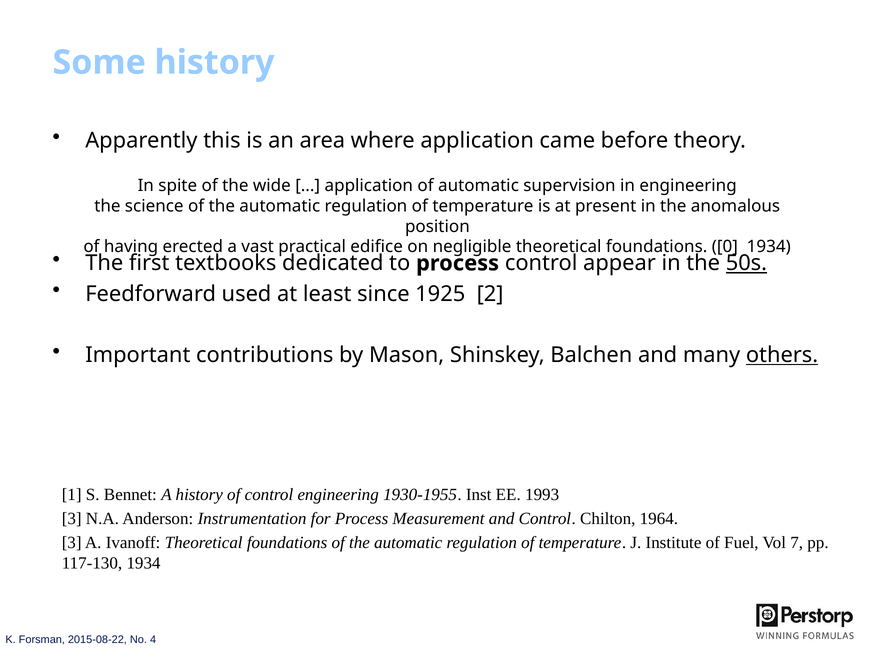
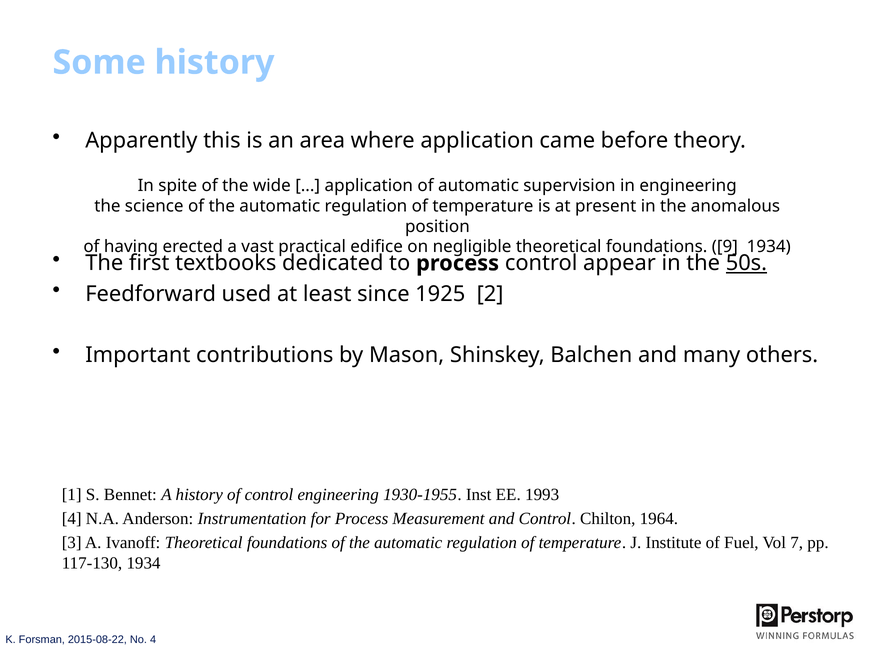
0: 0 -> 9 (725, 247)
others underline: present -> none (782, 355)
3: 3 -> 4 (72, 518)
